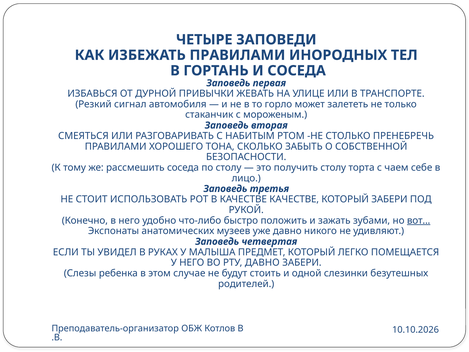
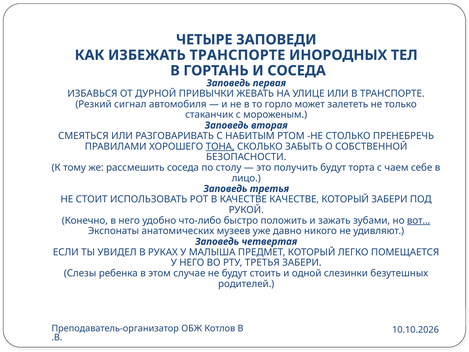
ИЗБЕЖАТЬ ПРАВИЛАМИ: ПРАВИЛАМИ -> ТРАНСПОРТЕ (237, 55)
ТОНА underline: none -> present (220, 146)
получить столу: столу -> будут (333, 167)
РТУ ДАВНО: ДАВНО -> ТРЕТЬЯ (262, 263)
